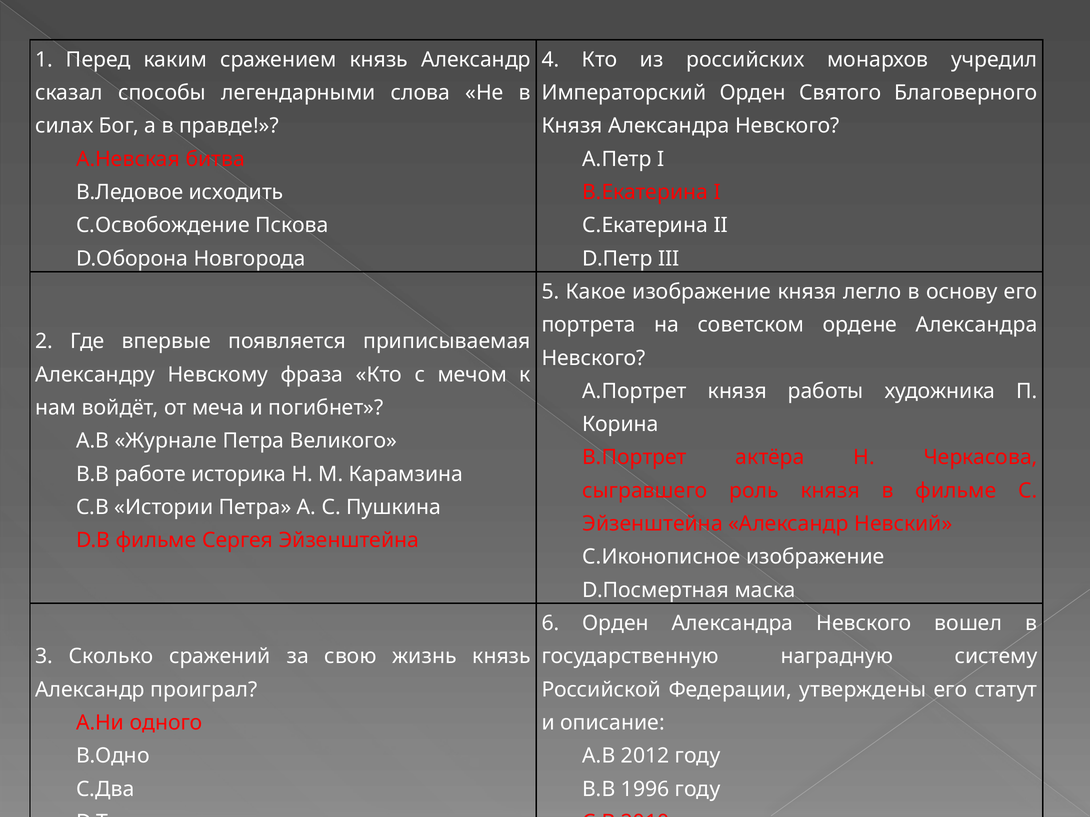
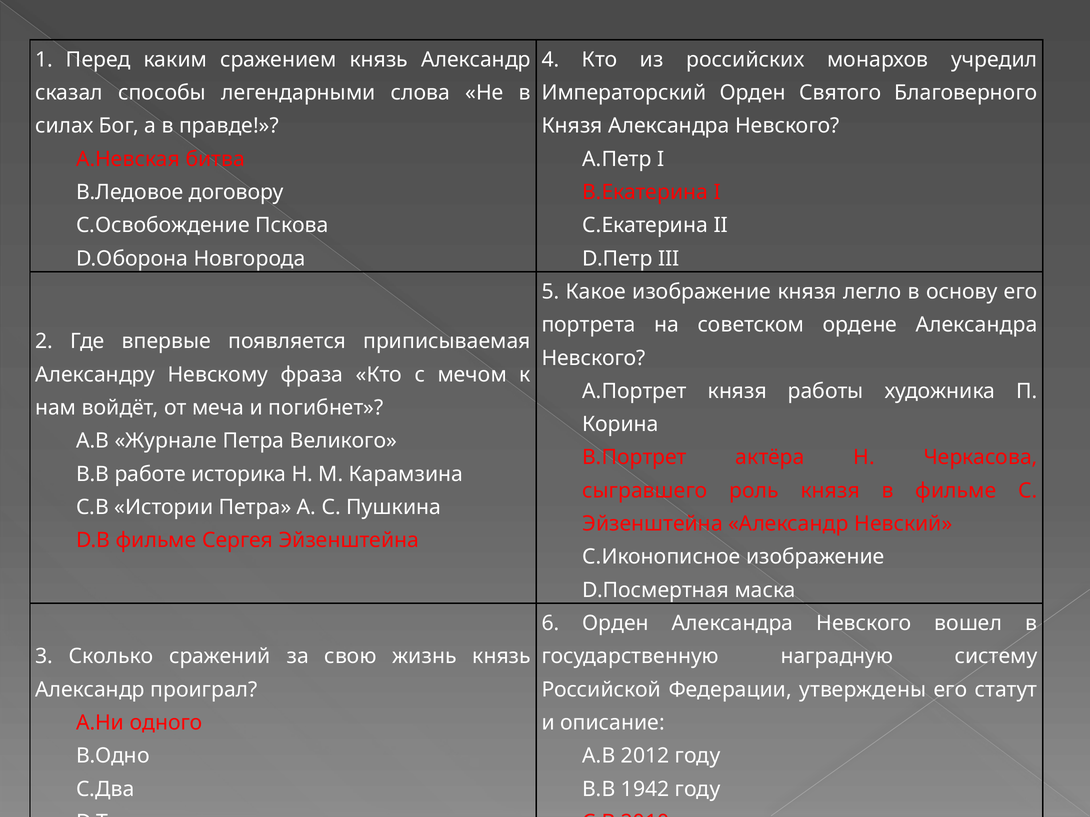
исходить: исходить -> договору (236, 192)
1996: 1996 -> 1942 (645, 790)
